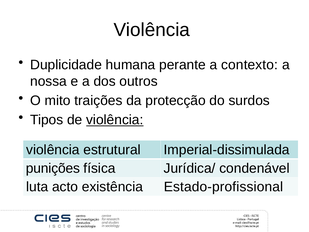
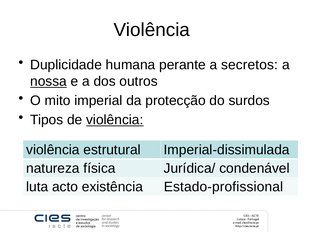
contexto: contexto -> secretos (250, 65)
nossa underline: none -> present (48, 81)
traições: traições -> imperial (98, 101)
punições: punições -> natureza (53, 168)
